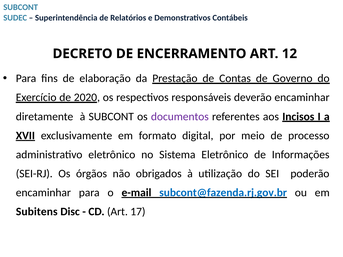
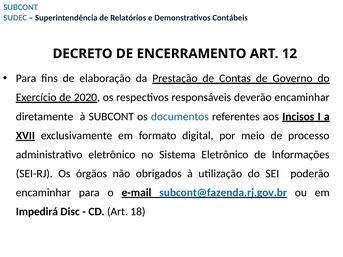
documentos colour: purple -> blue (180, 117)
Subitens: Subitens -> Impedirá (37, 212)
17: 17 -> 18 (138, 212)
